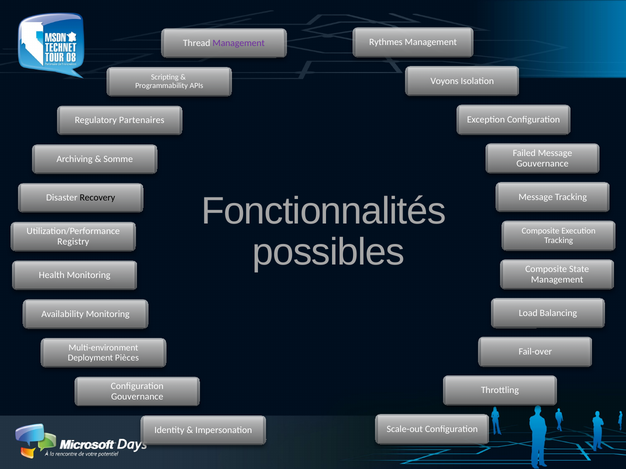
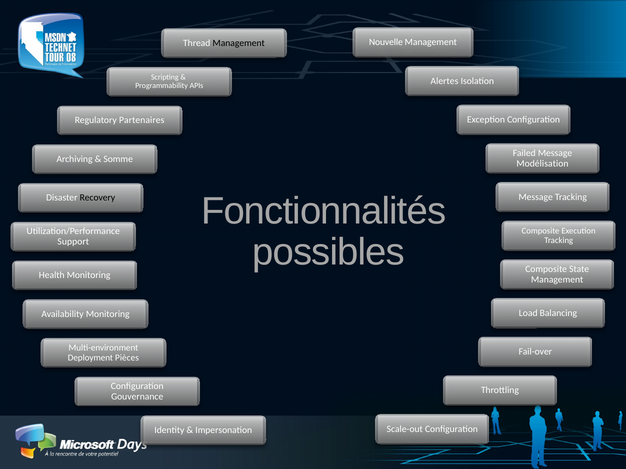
Rythmes: Rythmes -> Nouvelle (386, 42)
Management colour: purple -> black (239, 43)
Voyons: Voyons -> Alertes (444, 81)
Gouvernance: Gouvernance -> Modélisation (542, 164)
Registry: Registry -> Support (73, 242)
